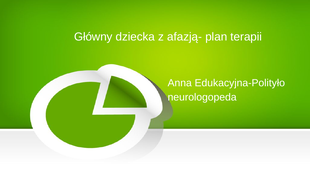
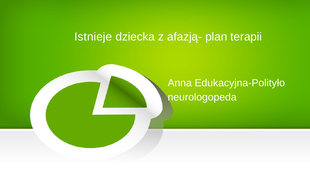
Główny: Główny -> Istnieje (93, 37)
